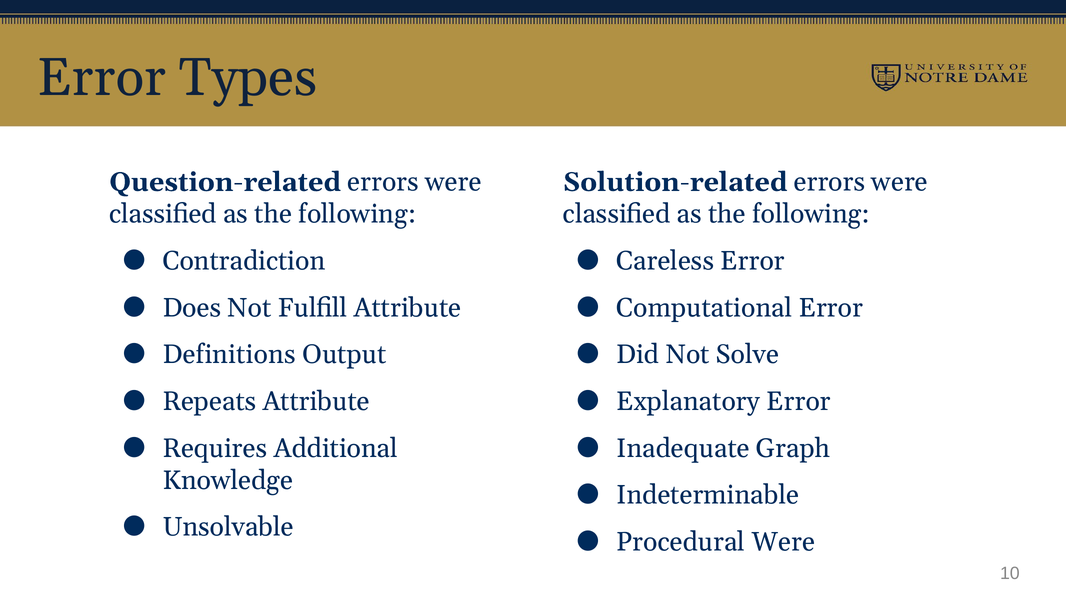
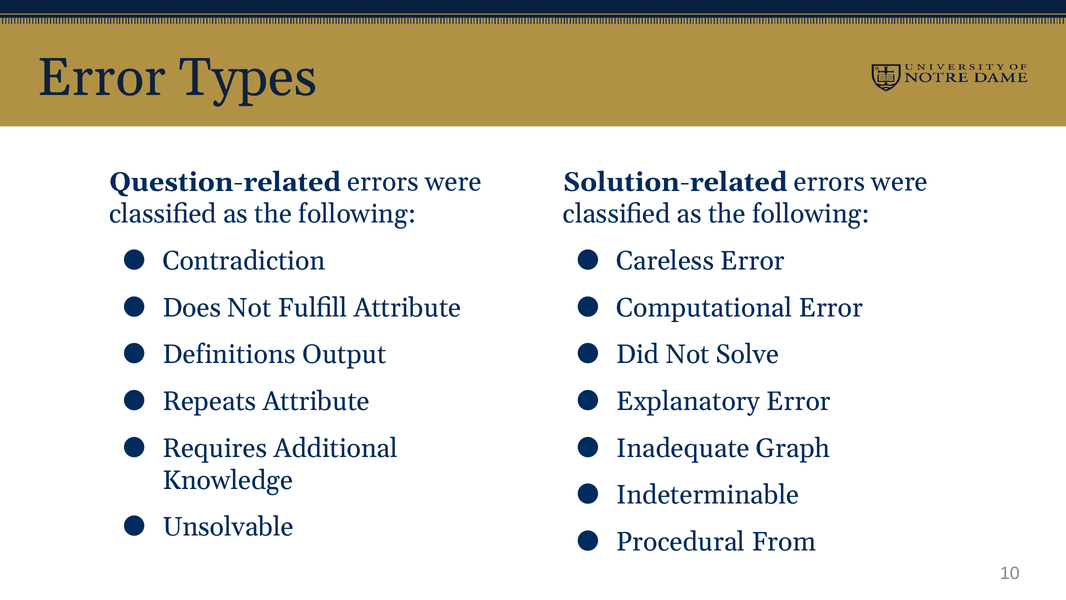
Procedural Were: Were -> From (784, 542)
